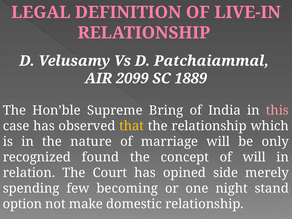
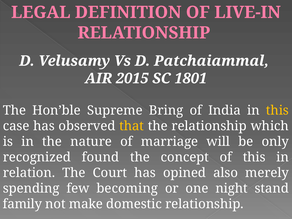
2099: 2099 -> 2015 (132, 78)
1889: 1889 -> 1801 (191, 78)
this colour: pink -> yellow (277, 110)
of will: will -> this (254, 157)
side: side -> also (226, 173)
option: option -> family (22, 204)
